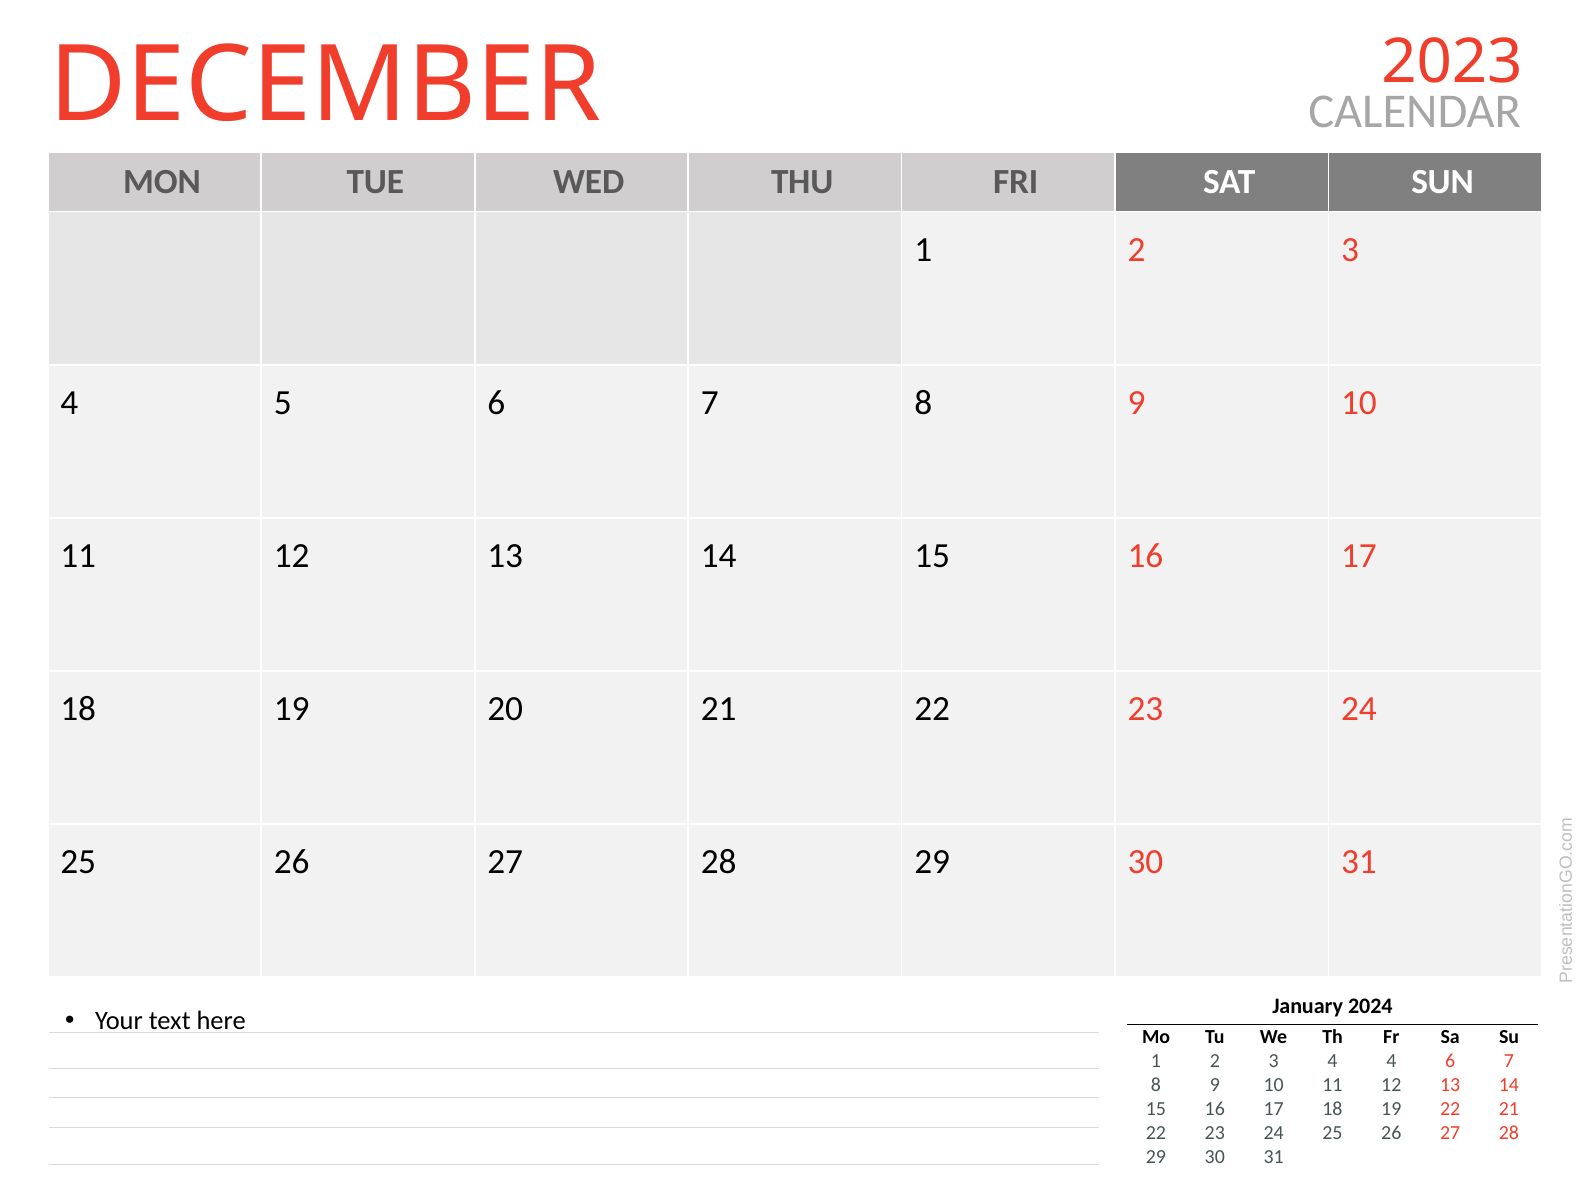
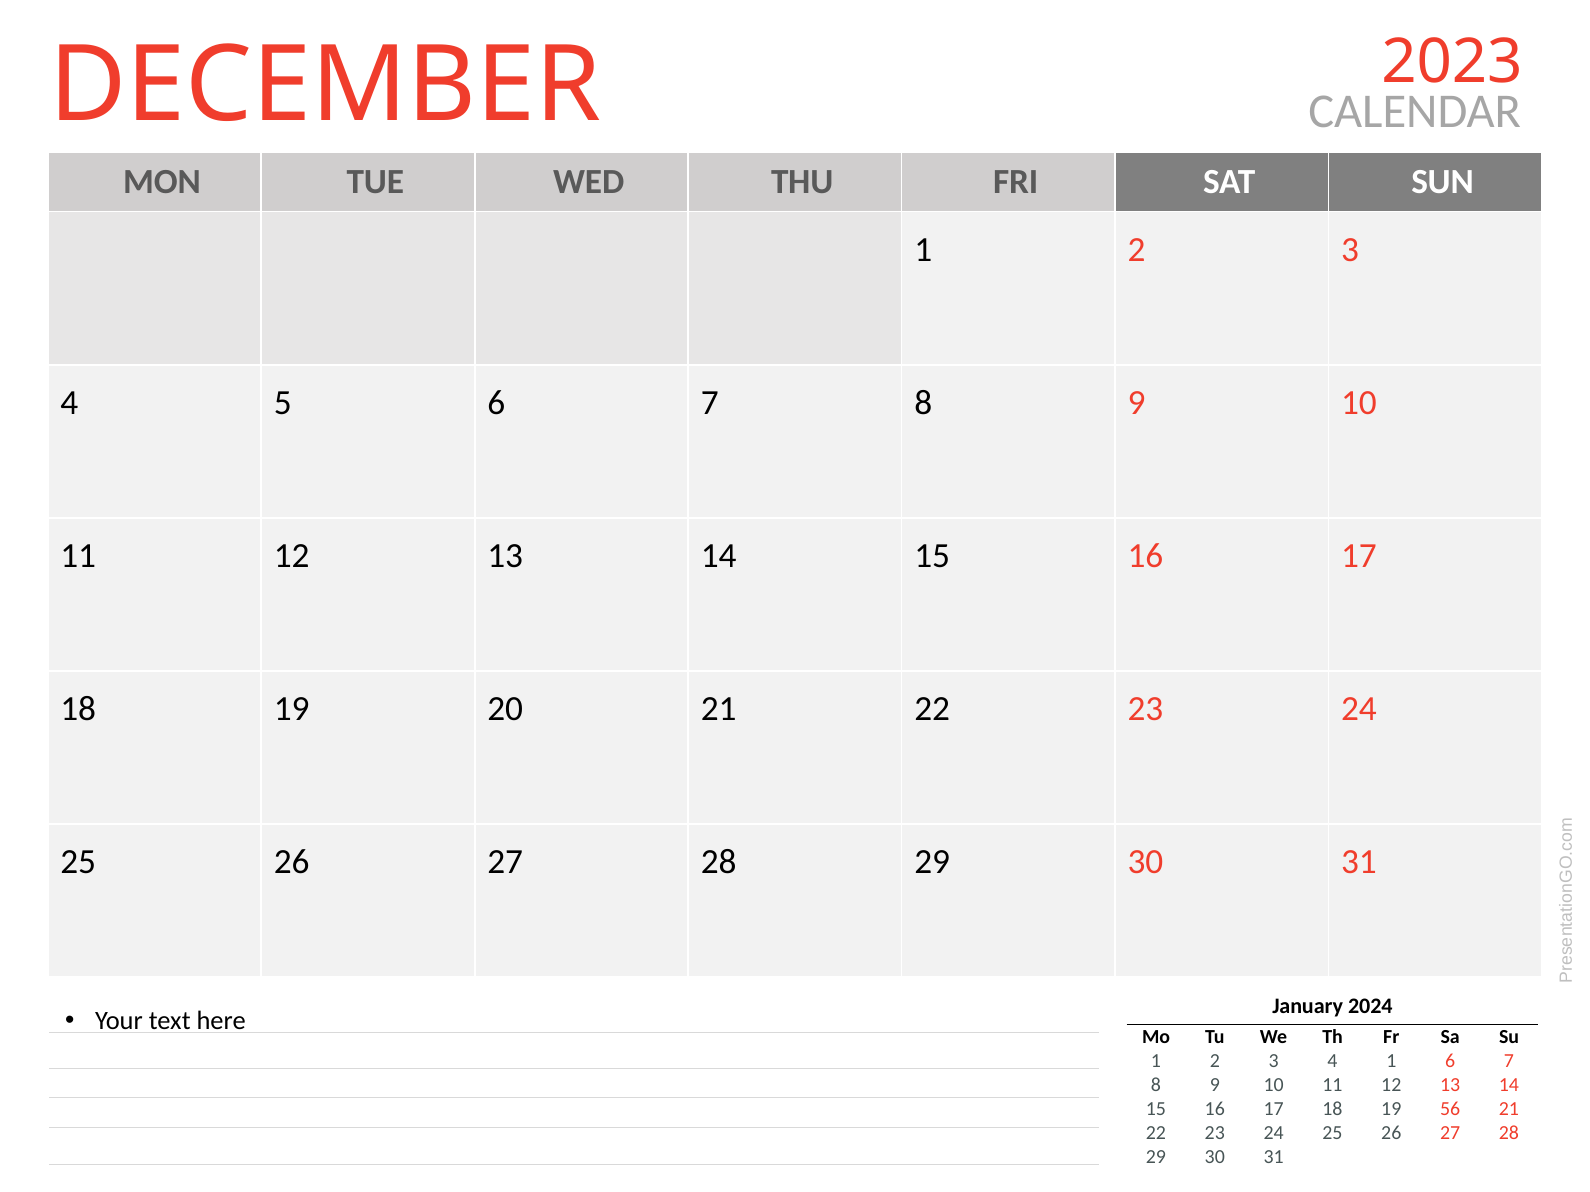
4 4: 4 -> 1 (1391, 1061)
19 22: 22 -> 56 (1450, 1109)
